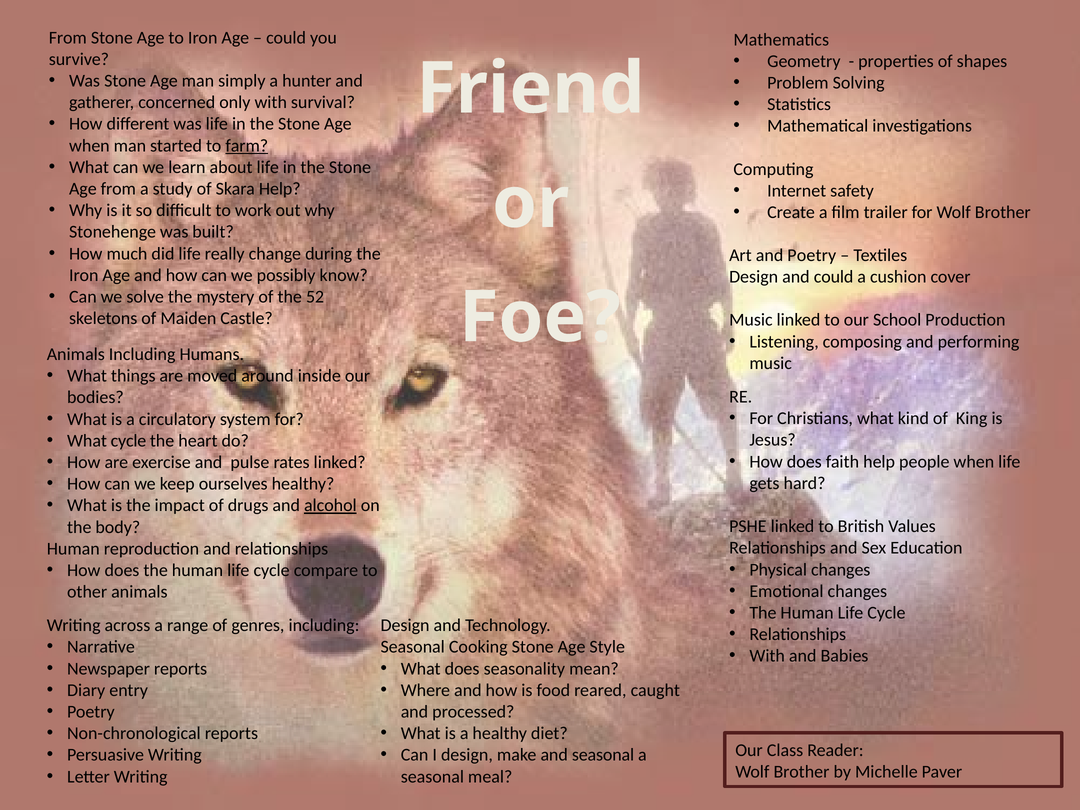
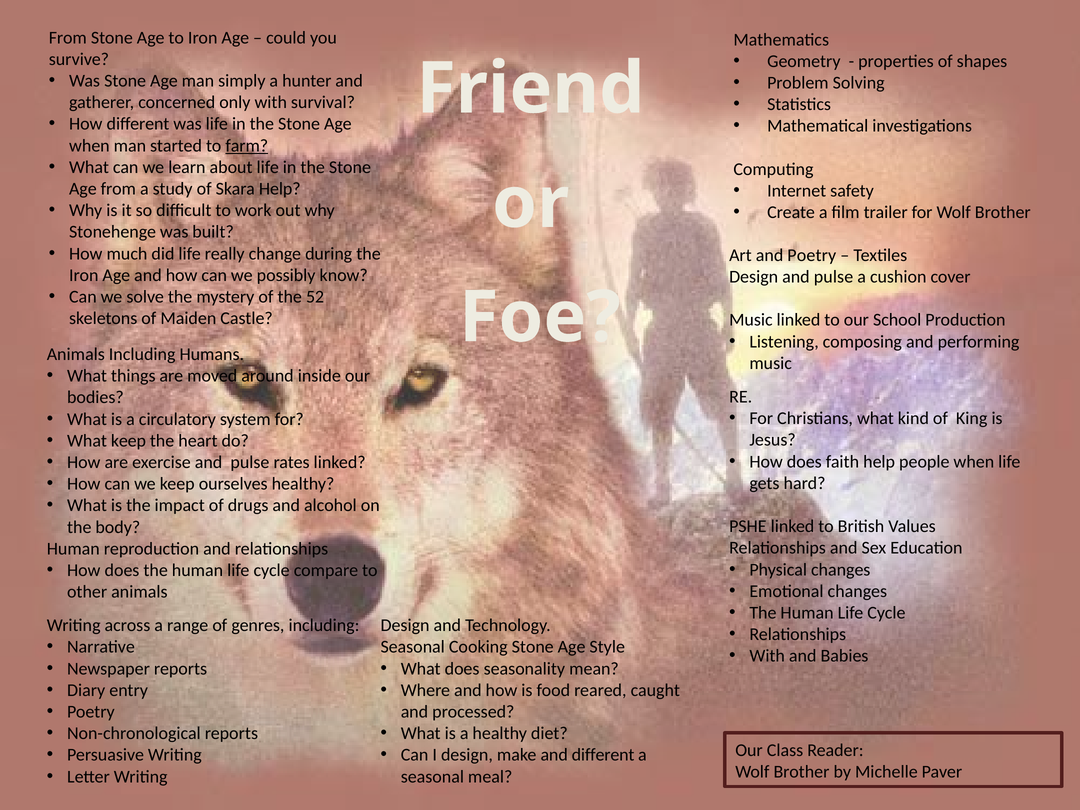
Design and could: could -> pulse (834, 277)
What cycle: cycle -> keep (128, 441)
alcohol underline: present -> none (330, 505)
and seasonal: seasonal -> different (603, 755)
